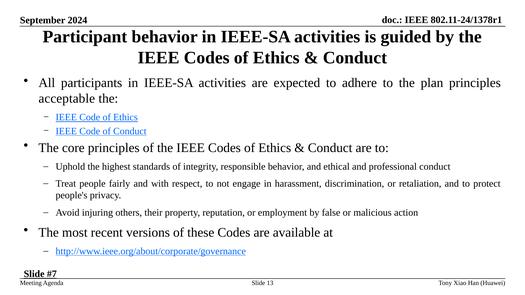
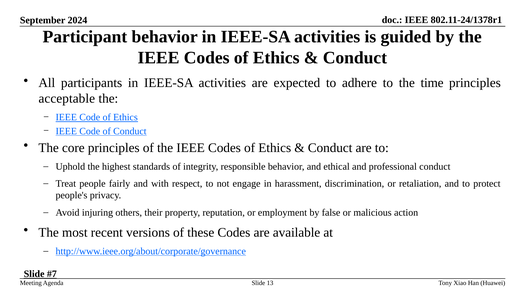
plan: plan -> time (432, 83)
